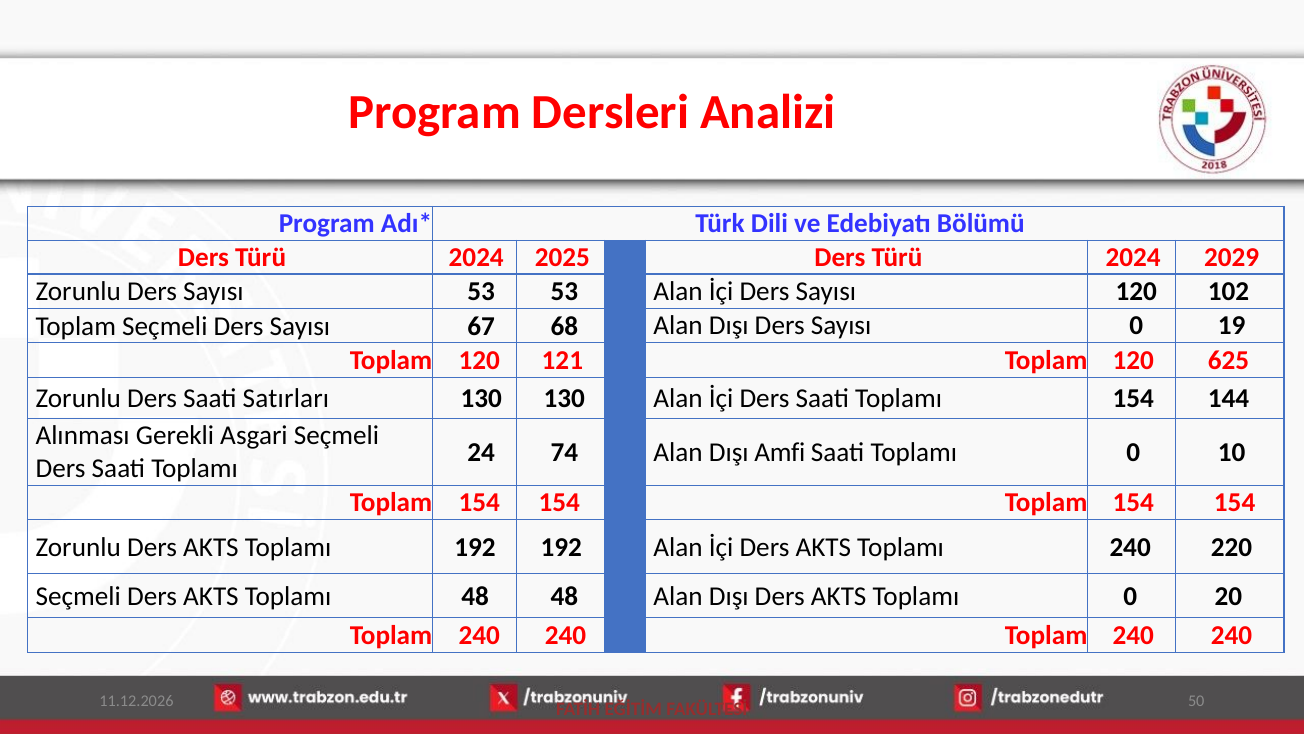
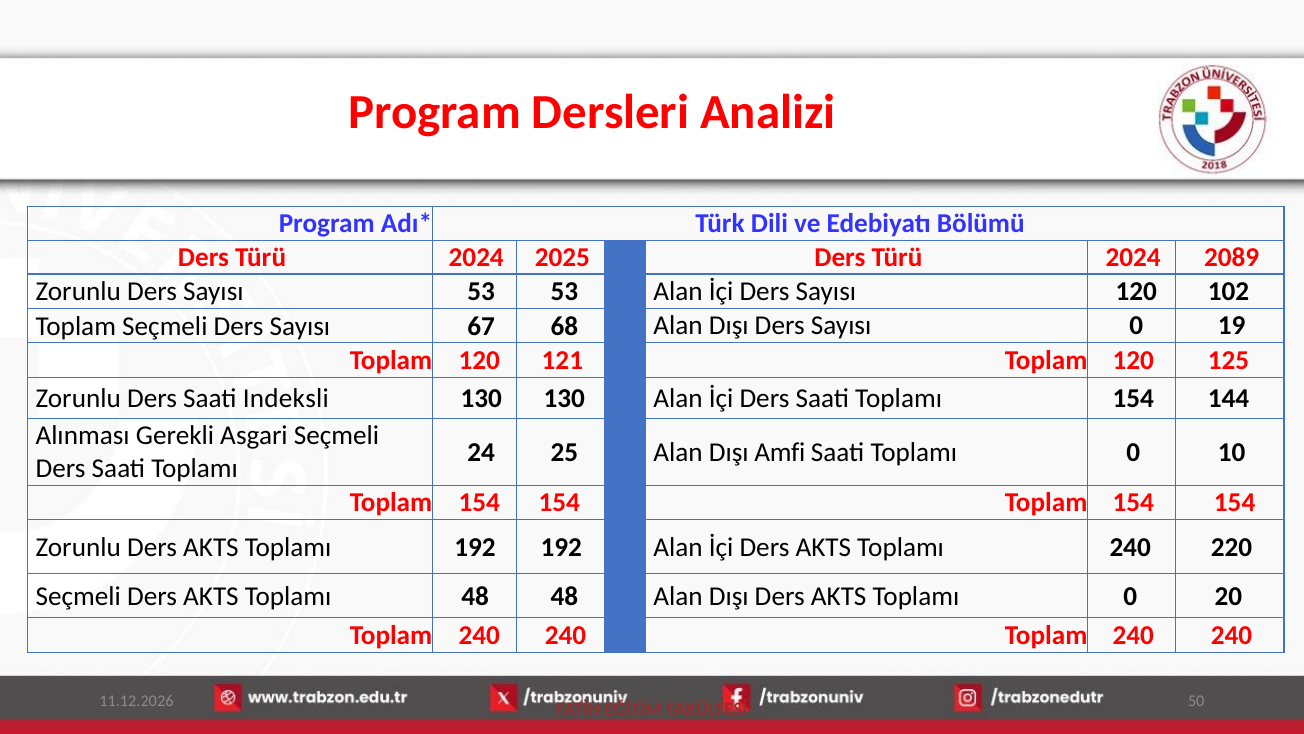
2029: 2029 -> 2089 (1232, 257)
625: 625 -> 125 (1228, 360)
Satırları: Satırları -> Indeksli (286, 398)
74: 74 -> 25 (564, 452)
